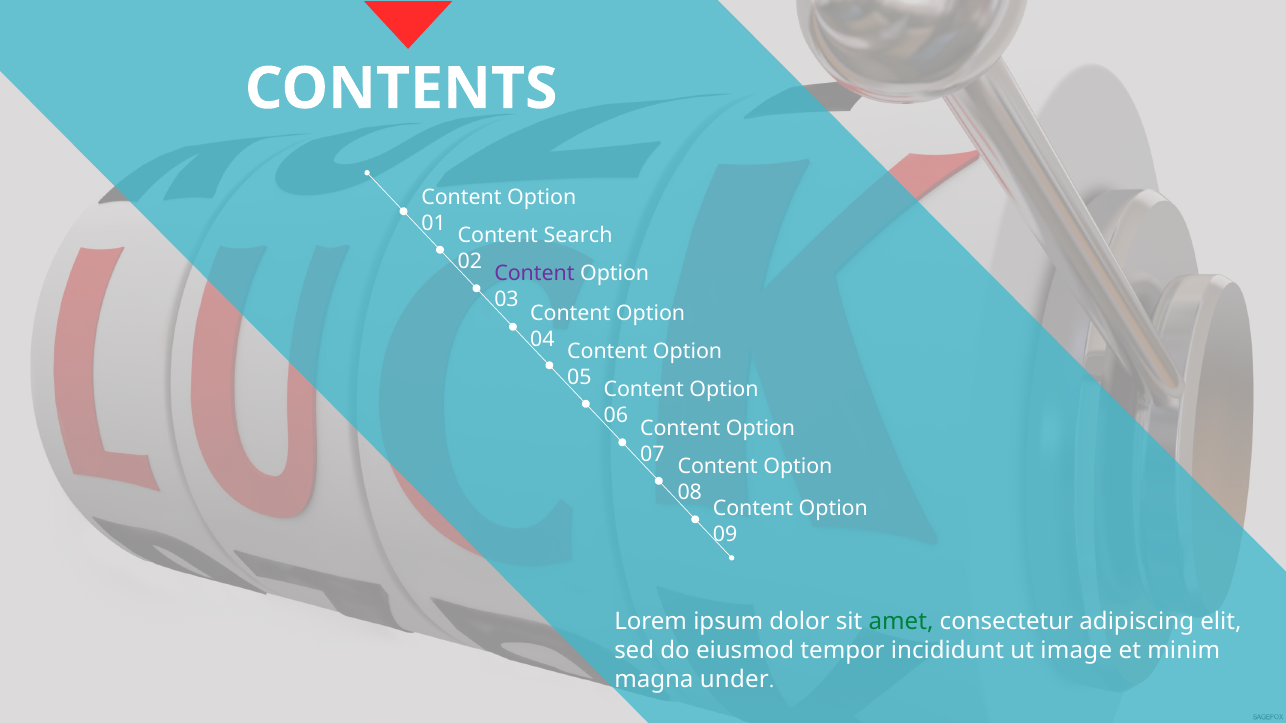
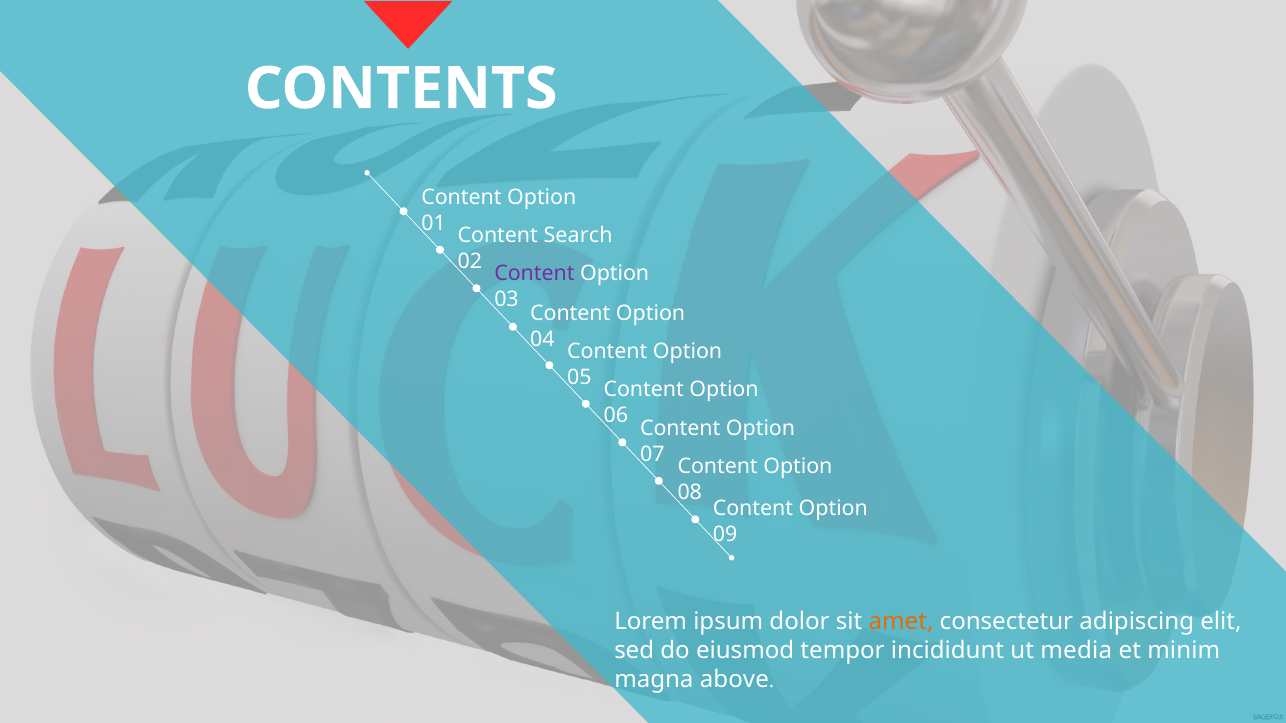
amet colour: green -> orange (901, 622)
image: image -> media (1076, 651)
under: under -> above (734, 680)
